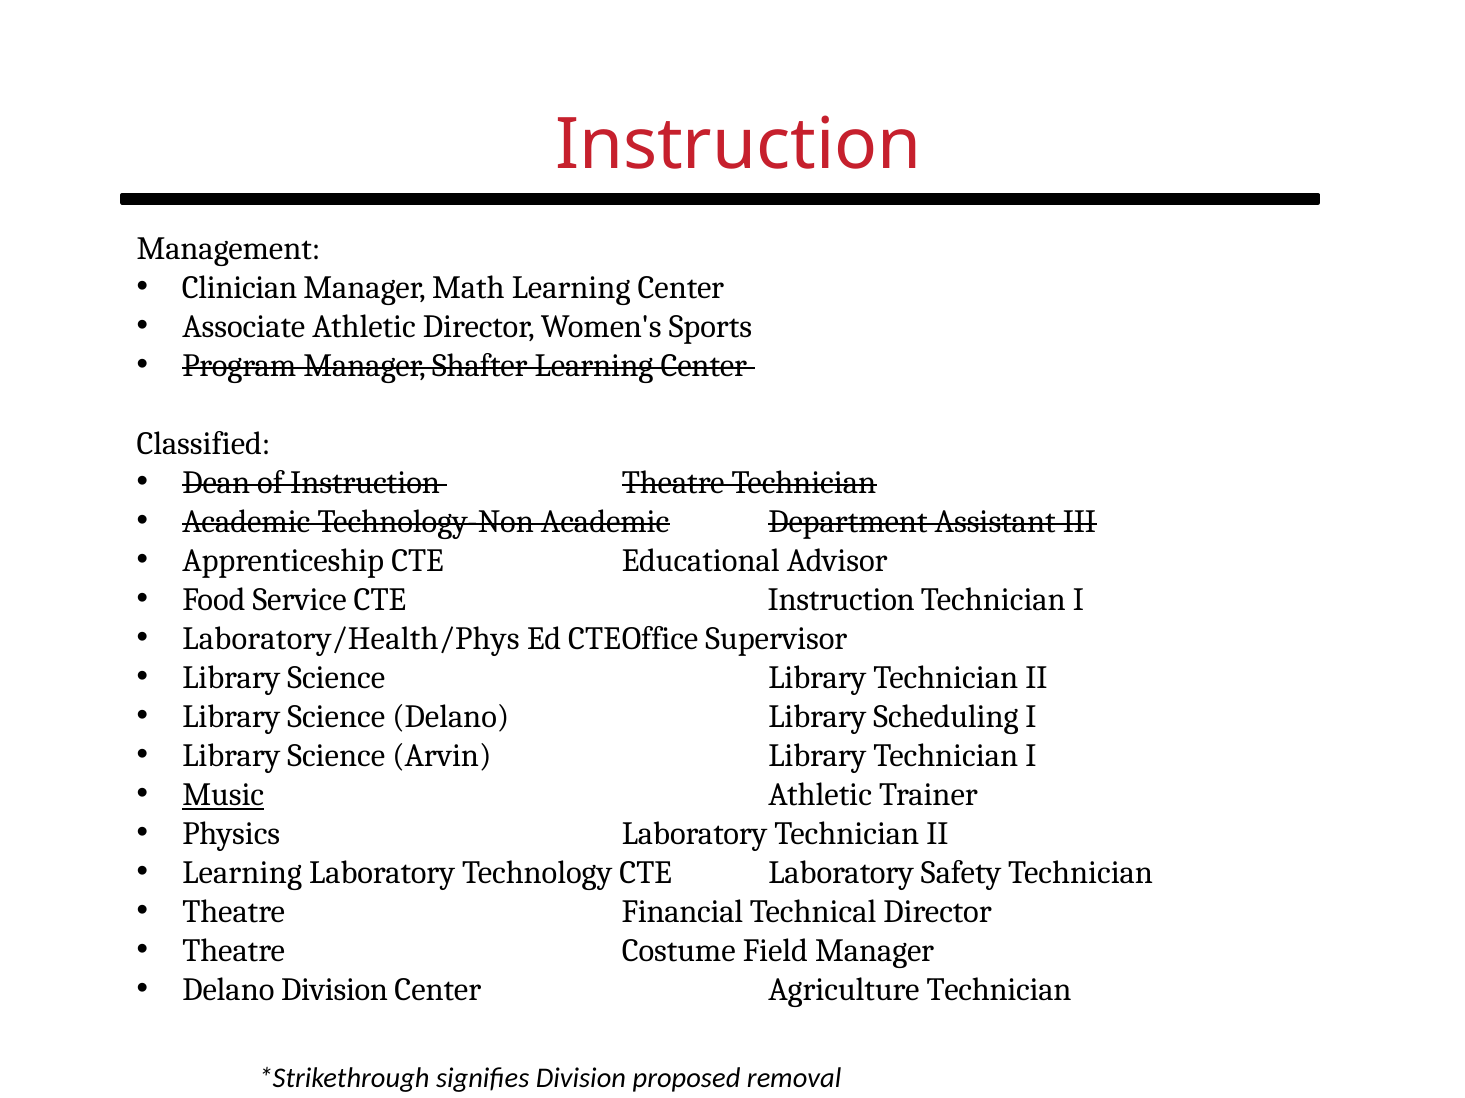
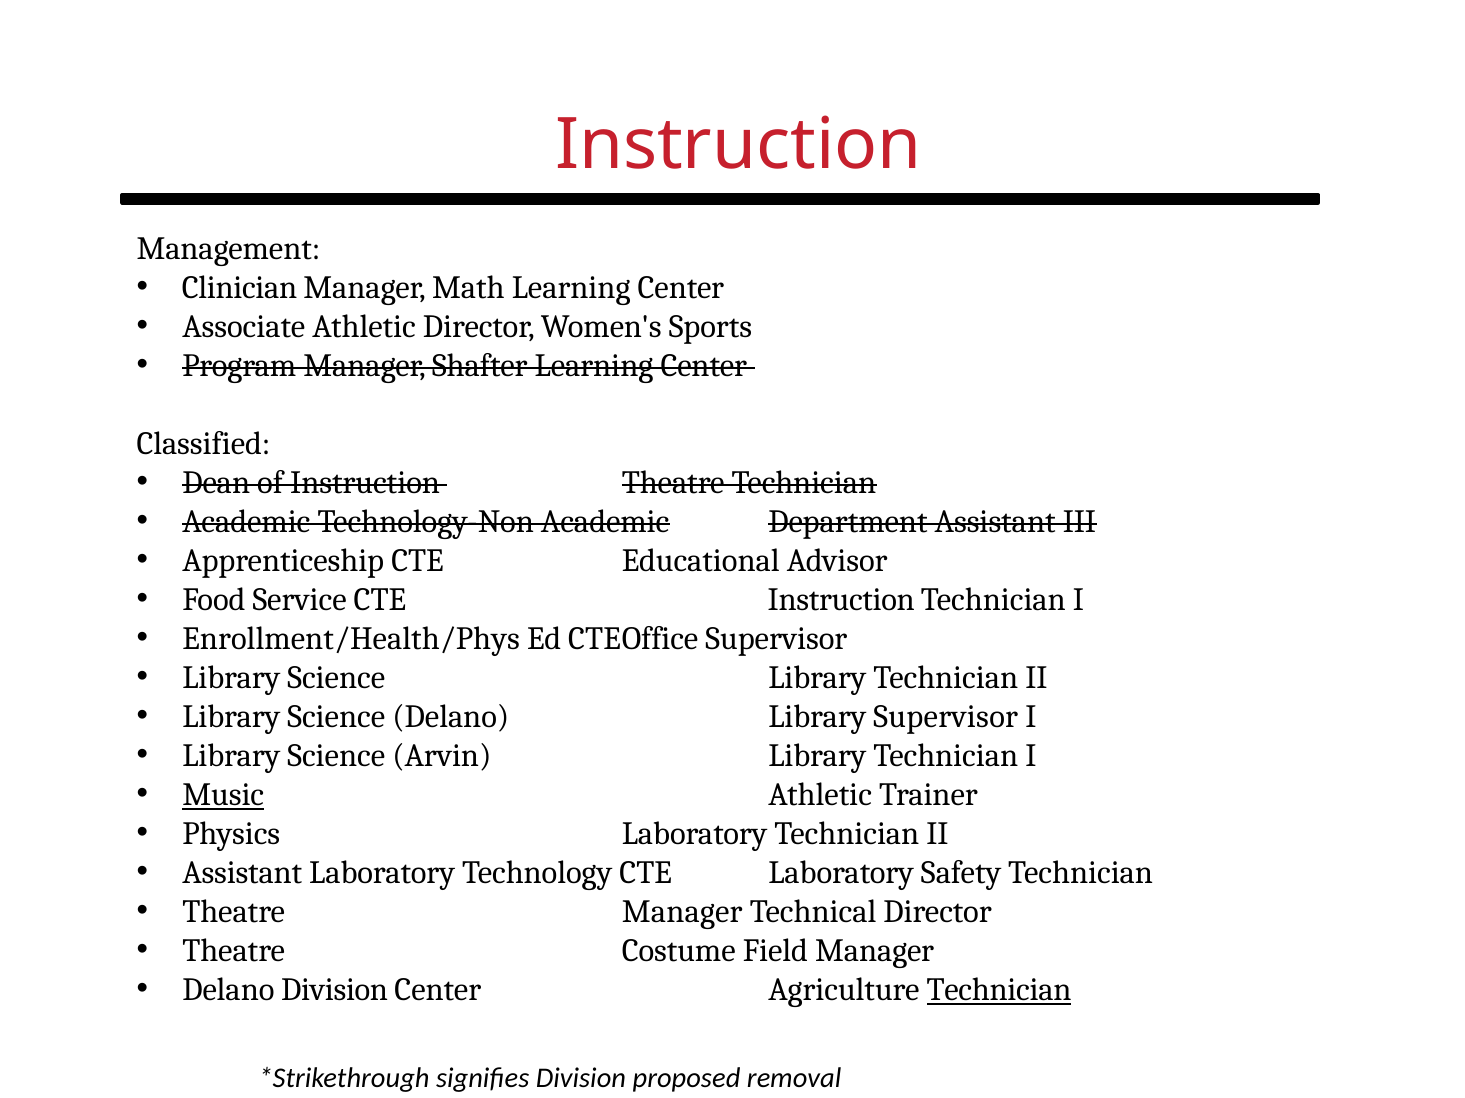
Laboratory/Health/Phys: Laboratory/Health/Phys -> Enrollment/Health/Phys (351, 639)
Library Scheduling: Scheduling -> Supervisor (946, 717)
Learning: Learning -> Assistant (242, 873)
Theatre Financial: Financial -> Manager (682, 913)
Technician underline: none -> present (999, 991)
